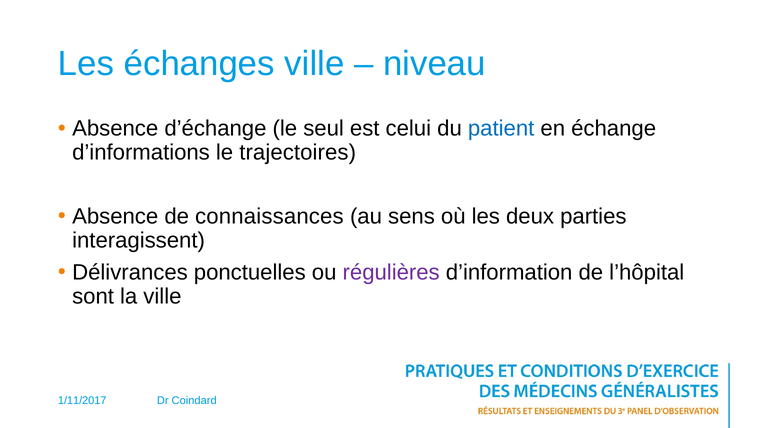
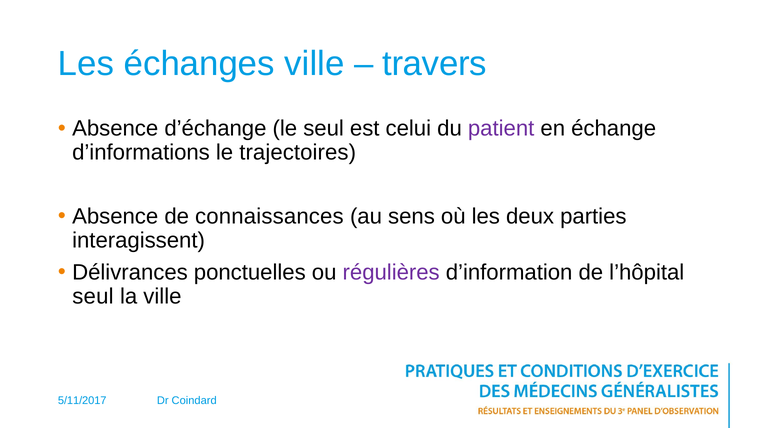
niveau: niveau -> travers (435, 64)
patient colour: blue -> purple (501, 128)
sont: sont -> seul (93, 296)
1/11/2017: 1/11/2017 -> 5/11/2017 (82, 400)
